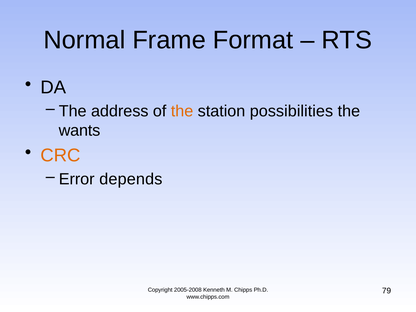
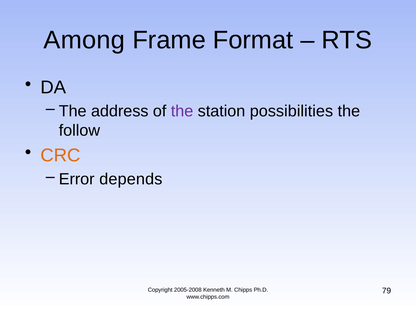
Normal: Normal -> Among (84, 40)
the colour: orange -> purple (182, 111)
wants: wants -> follow (79, 131)
